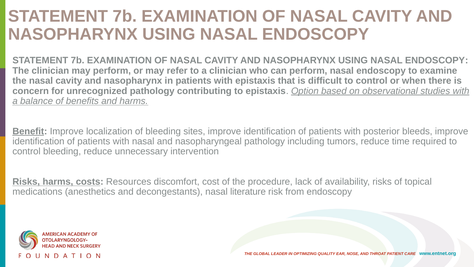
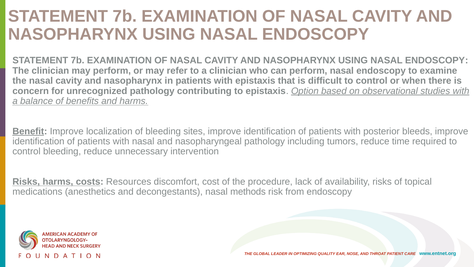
literature: literature -> methods (248, 192)
